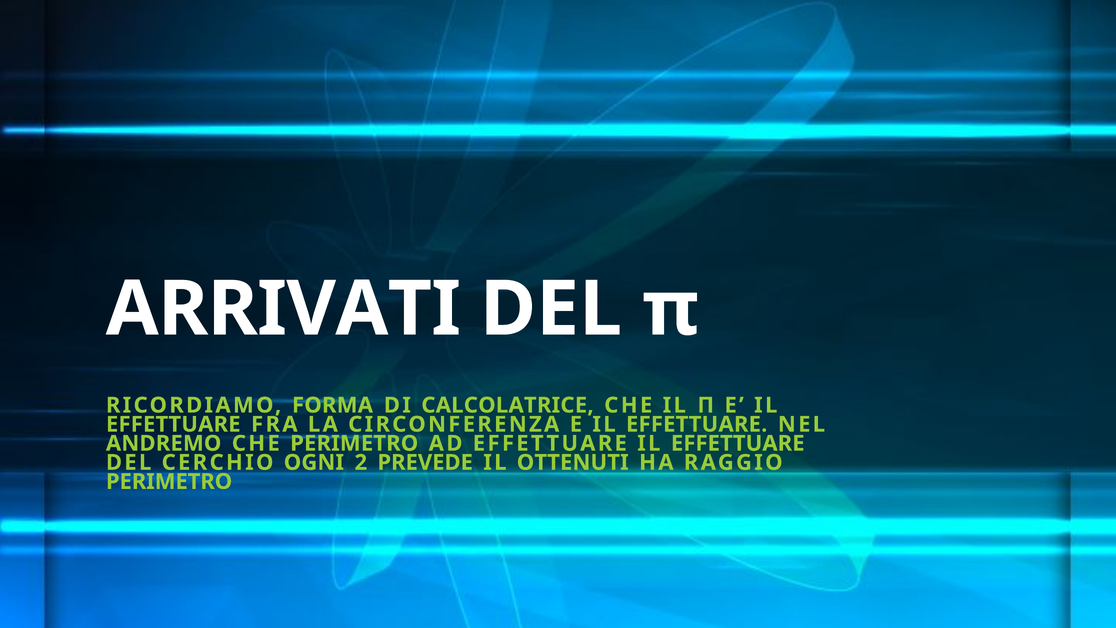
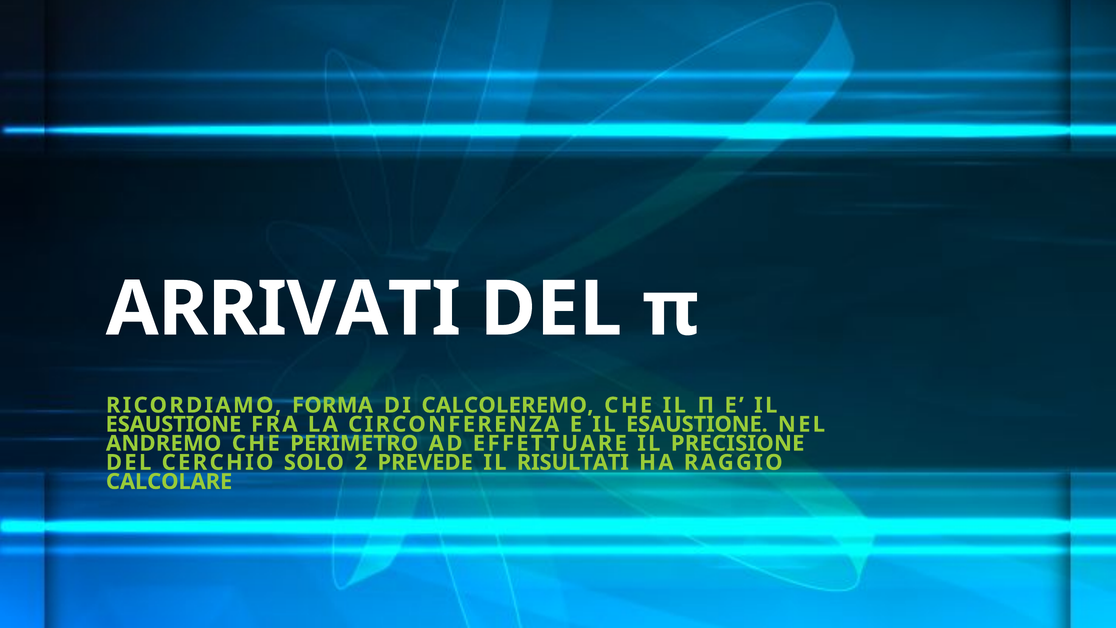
CALCOLATRICE: CALCOLATRICE -> CALCOLEREMO (507, 405)
EFFETTUARE: EFFETTUARE -> ESAUSTIONE (173, 424)
CIRCONFERENZA E IL EFFETTUARE: EFFETTUARE -> ESAUSTIONE (697, 424)
EFFETTUARE IL EFFETTUARE: EFFETTUARE -> PRECISIONE (738, 443)
OGNI: OGNI -> SOLO (314, 462)
OTTENUTI: OTTENUTI -> RISULTATI (573, 462)
PERIMETRO: PERIMETRO -> CALCOLARE (169, 482)
